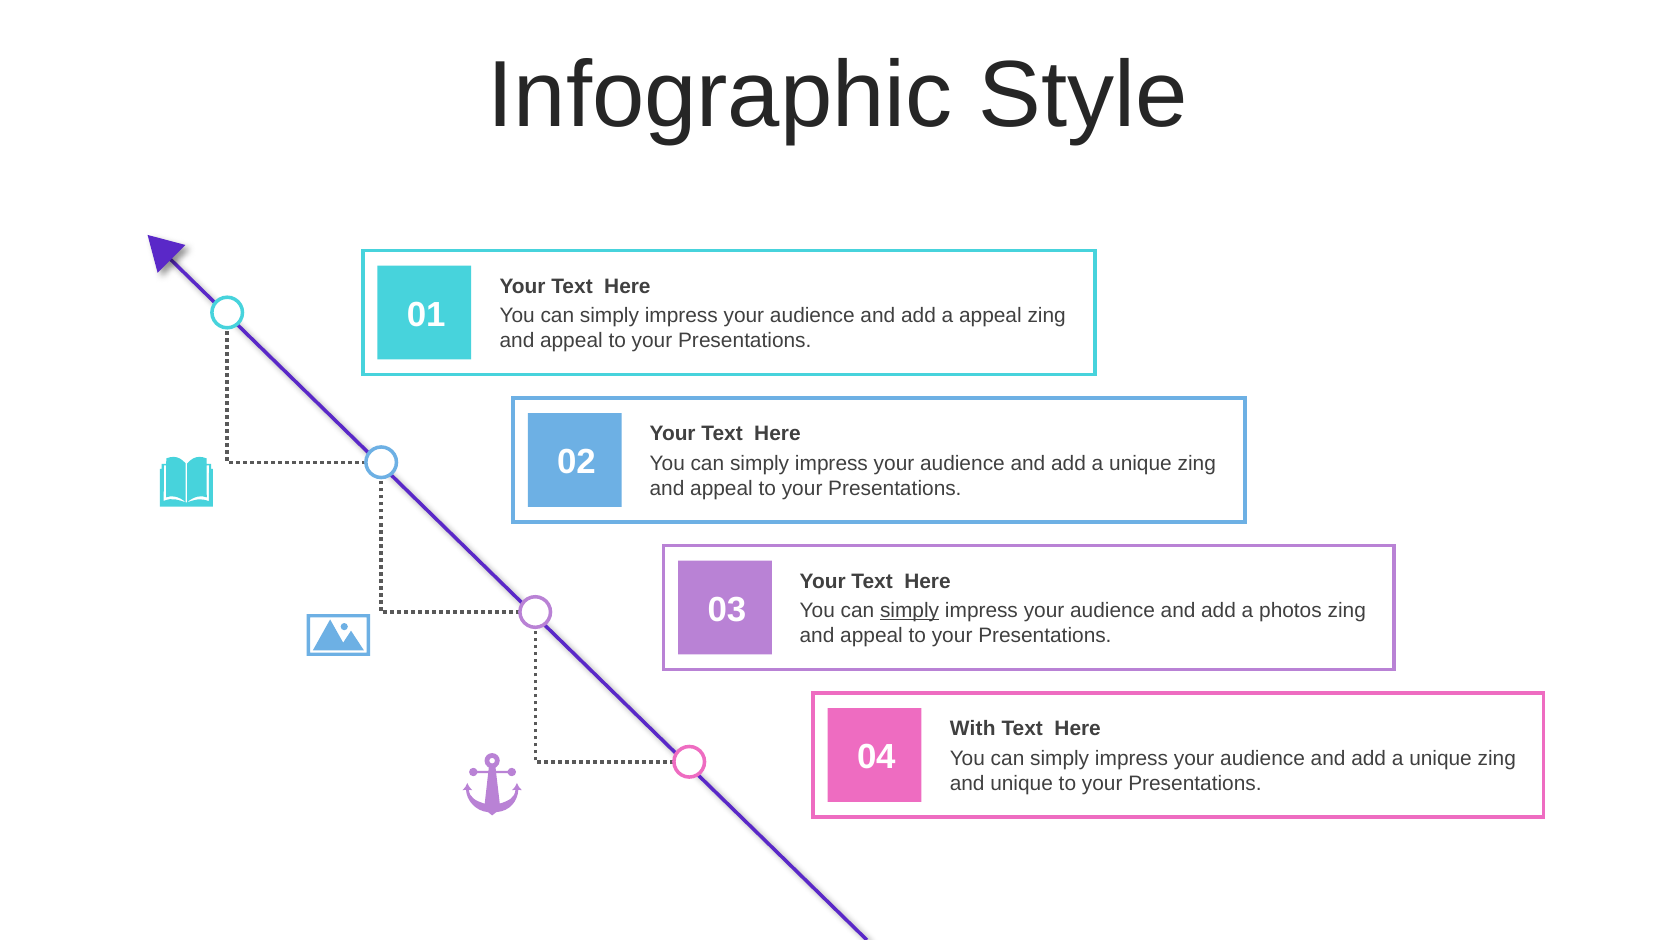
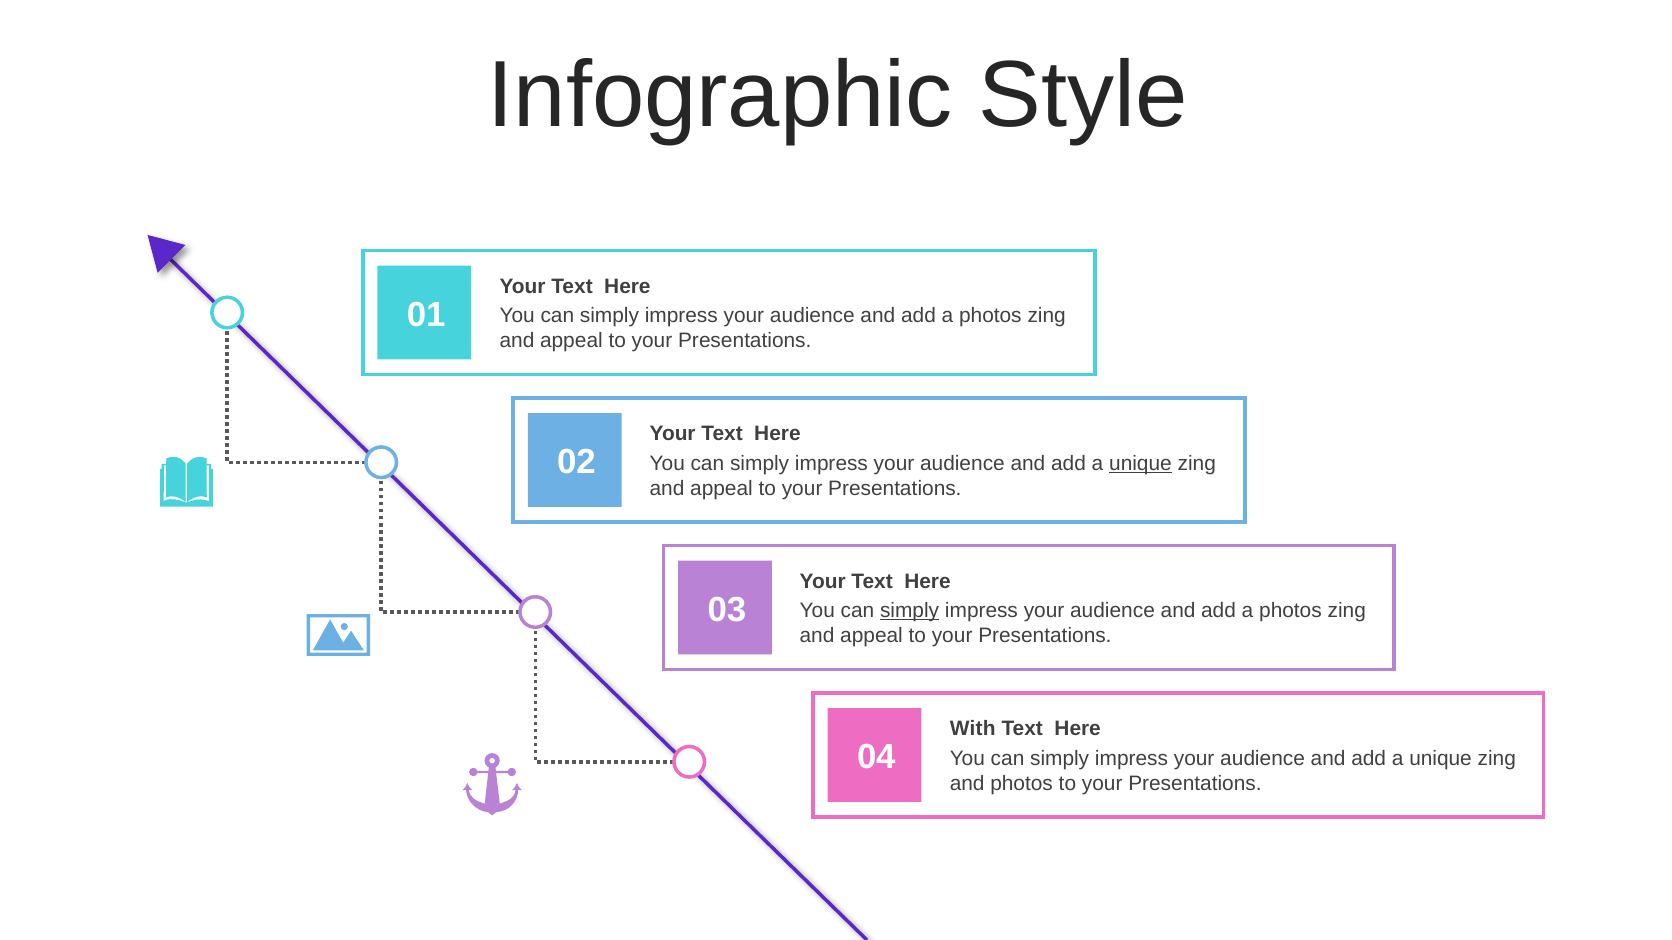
appeal: appeal -> photos (990, 316)
unique underline: none -> present (1140, 464)
and unique: unique -> photos (1022, 784)
